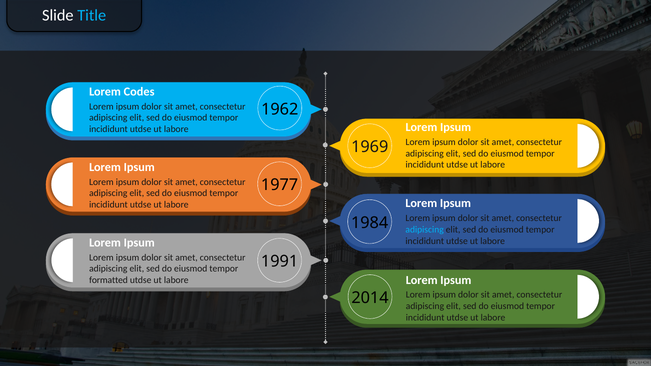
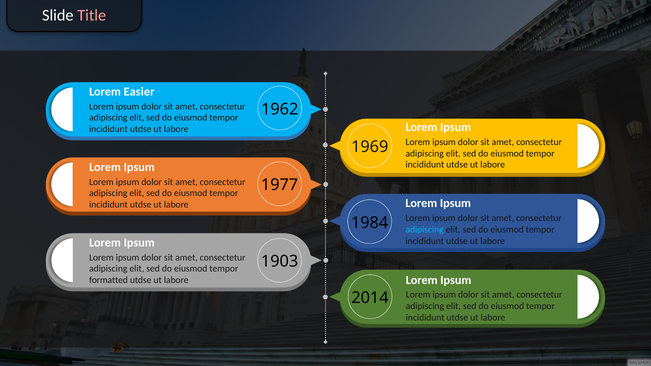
Title colour: light blue -> pink (92, 15)
Codes: Codes -> Easier (139, 92)
1991: 1991 -> 1903 (280, 262)
